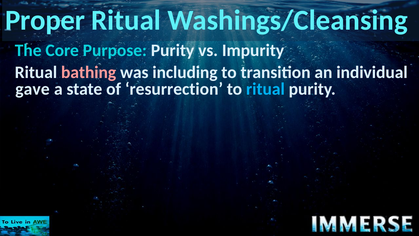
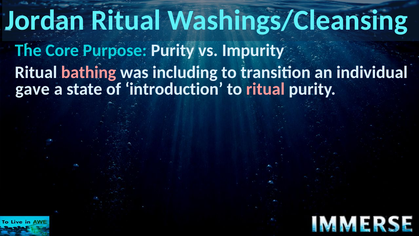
Proper: Proper -> Jordan (45, 20)
resurrection: resurrection -> introduction (174, 89)
ritual colour: light blue -> pink (265, 89)
